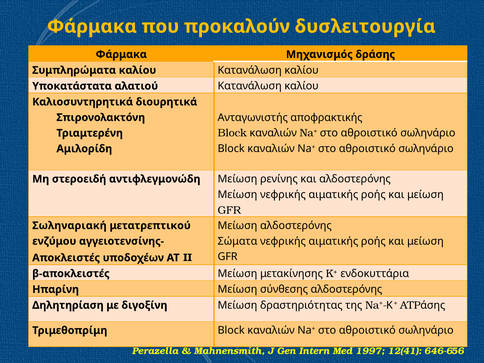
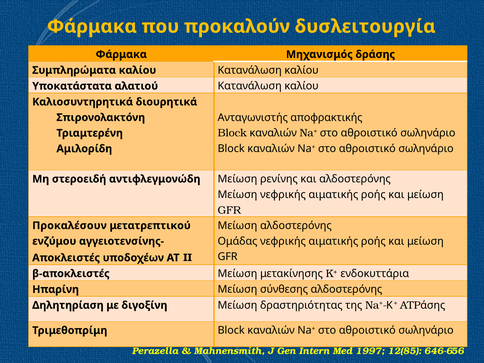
Σωληναριακή: Σωληναριακή -> Προκαλέσουν (69, 226)
Σώματα: Σώματα -> Ομάδας (237, 241)
12(41: 12(41 -> 12(85 (405, 351)
